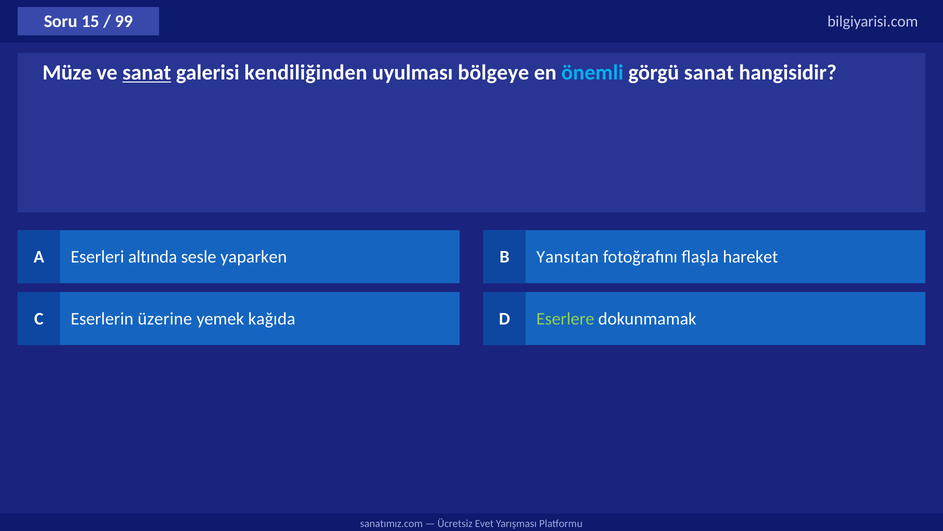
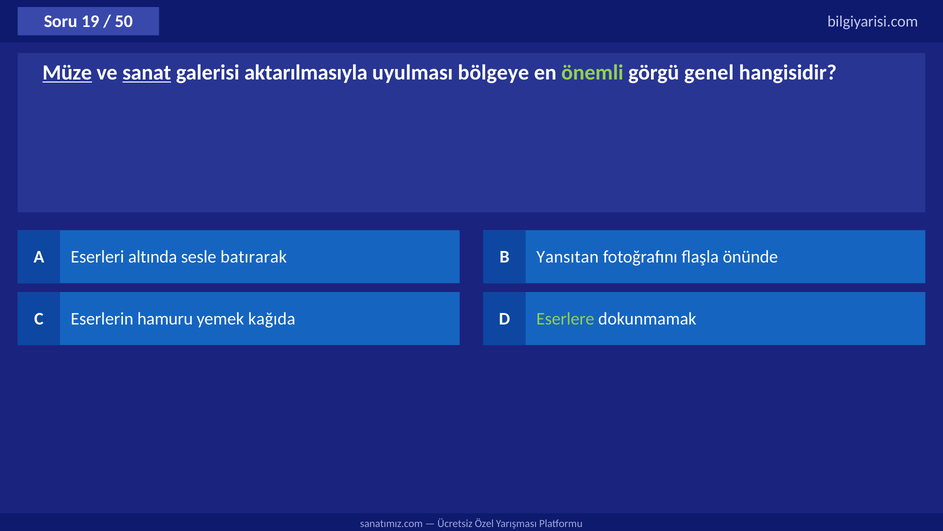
15: 15 -> 19 (90, 22)
99: 99 -> 50 (124, 22)
Müze underline: none -> present (67, 73)
kendiliğinden: kendiliğinden -> aktarılmasıyla (306, 73)
önemli colour: light blue -> light green (592, 73)
görgü sanat: sanat -> genel (709, 73)
yaparken: yaparken -> batırarak (254, 257)
hareket: hareket -> önünde (750, 257)
üzerine: üzerine -> hamuru (165, 318)
Evet: Evet -> Özel (484, 523)
